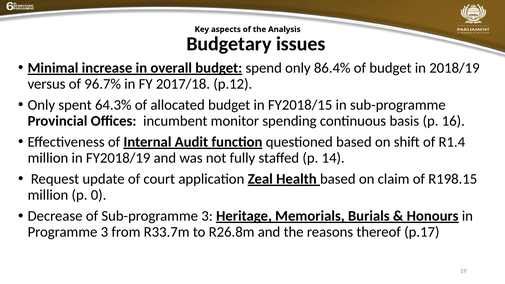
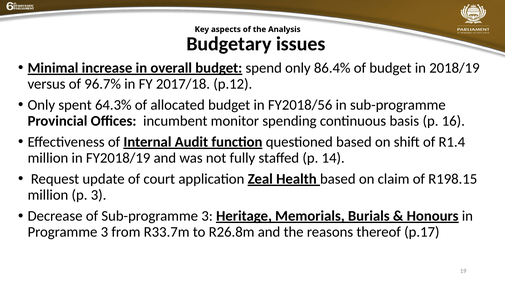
FY2018/15: FY2018/15 -> FY2018/56 (300, 105)
p 0: 0 -> 3 (99, 195)
